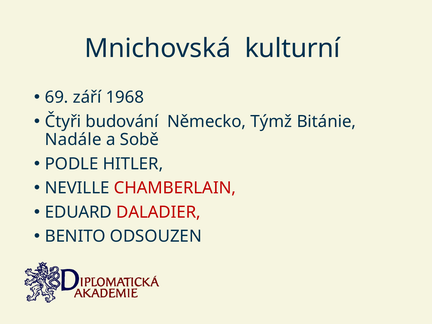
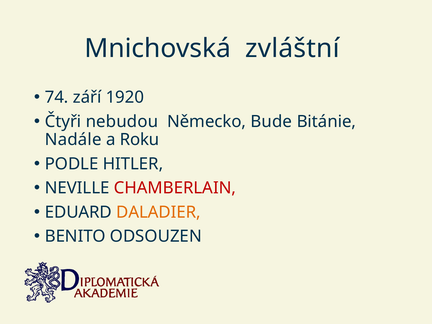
kulturní: kulturní -> zvláštní (292, 48)
69: 69 -> 74 (57, 97)
1968: 1968 -> 1920 (125, 97)
budování: budování -> nebudou (122, 122)
Týmž: Týmž -> Bude (271, 122)
Sobě: Sobě -> Roku (140, 140)
DALADIER colour: red -> orange (158, 212)
